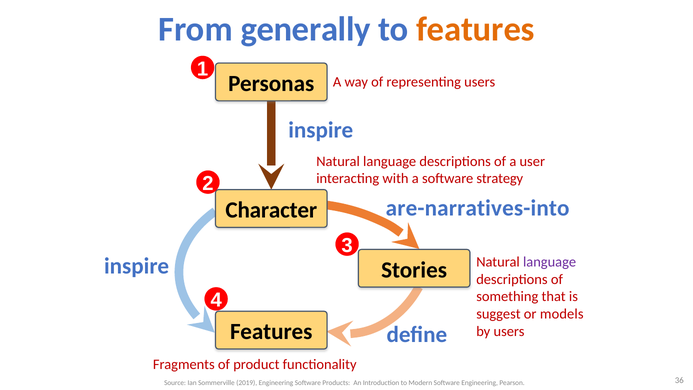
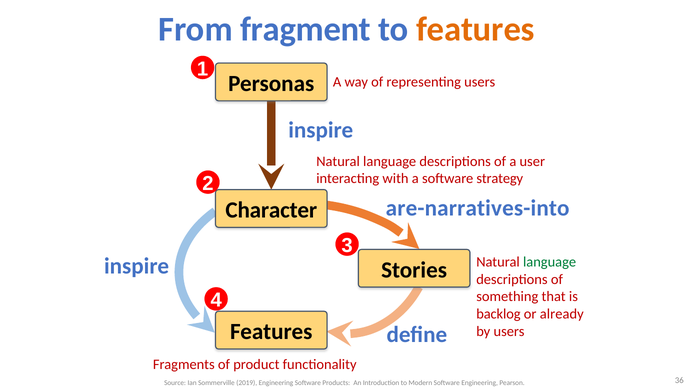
generally: generally -> fragment (306, 29)
language colour: purple -> green (550, 262)
suggest: suggest -> backlog (498, 314)
models: models -> already (562, 314)
